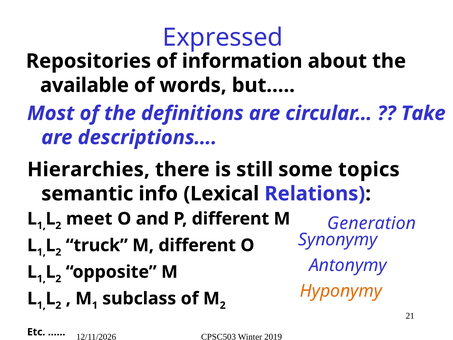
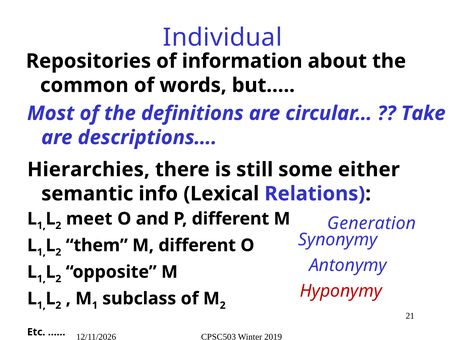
Expressed: Expressed -> Individual (223, 38)
available: available -> common (84, 85)
topics: topics -> either (369, 169)
truck: truck -> them (97, 245)
Hyponymy colour: orange -> red (341, 291)
